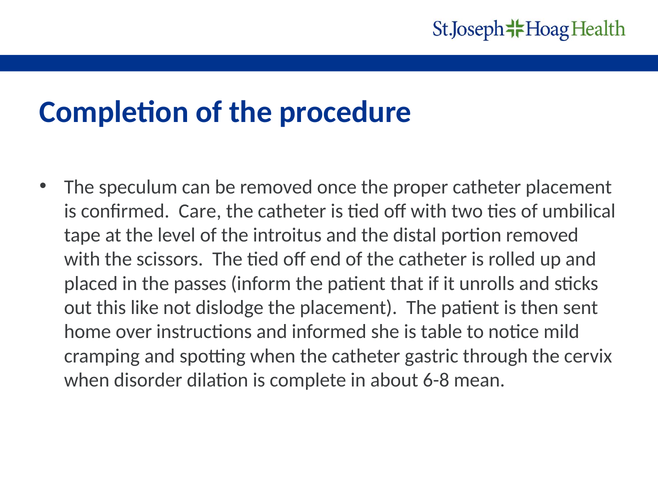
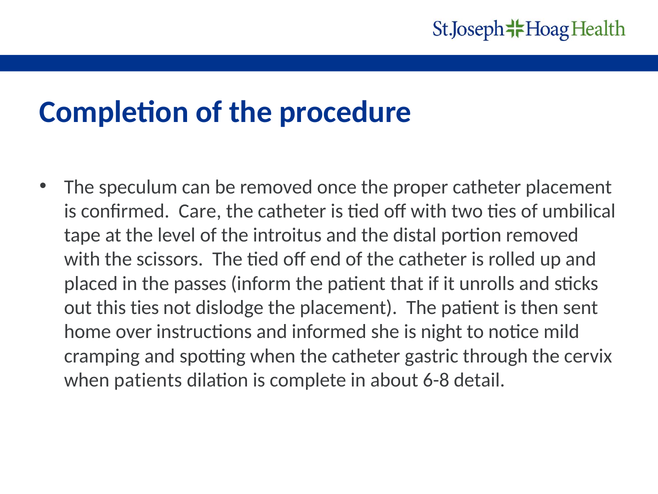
this like: like -> ties (145, 307)
table: table -> night (442, 331)
disorder: disorder -> patients (148, 380)
mean: mean -> detail (479, 380)
